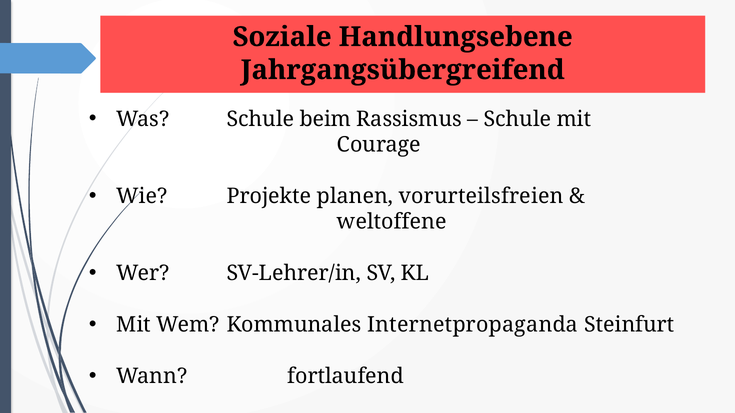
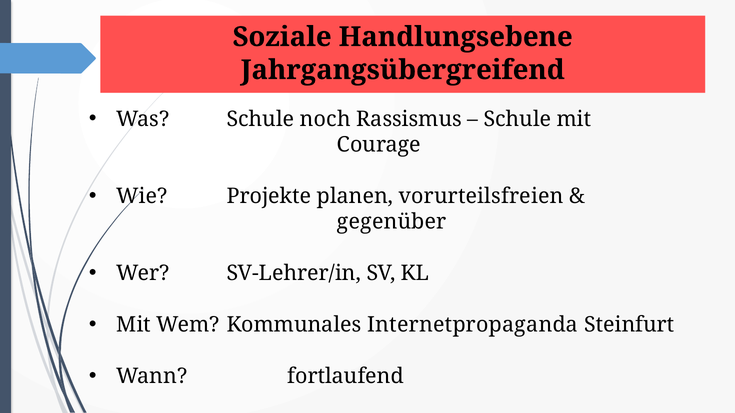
beim: beim -> noch (325, 119)
weltoffene: weltoffene -> gegenüber (392, 222)
